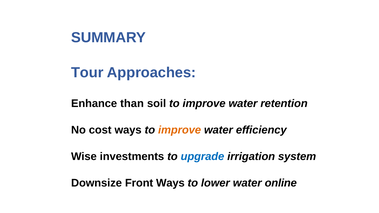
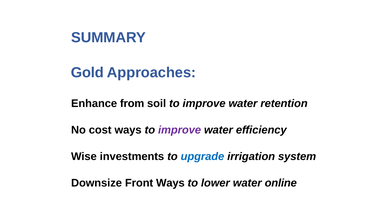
Tour: Tour -> Gold (87, 73)
than: than -> from (132, 104)
improve colour: orange -> purple (180, 130)
